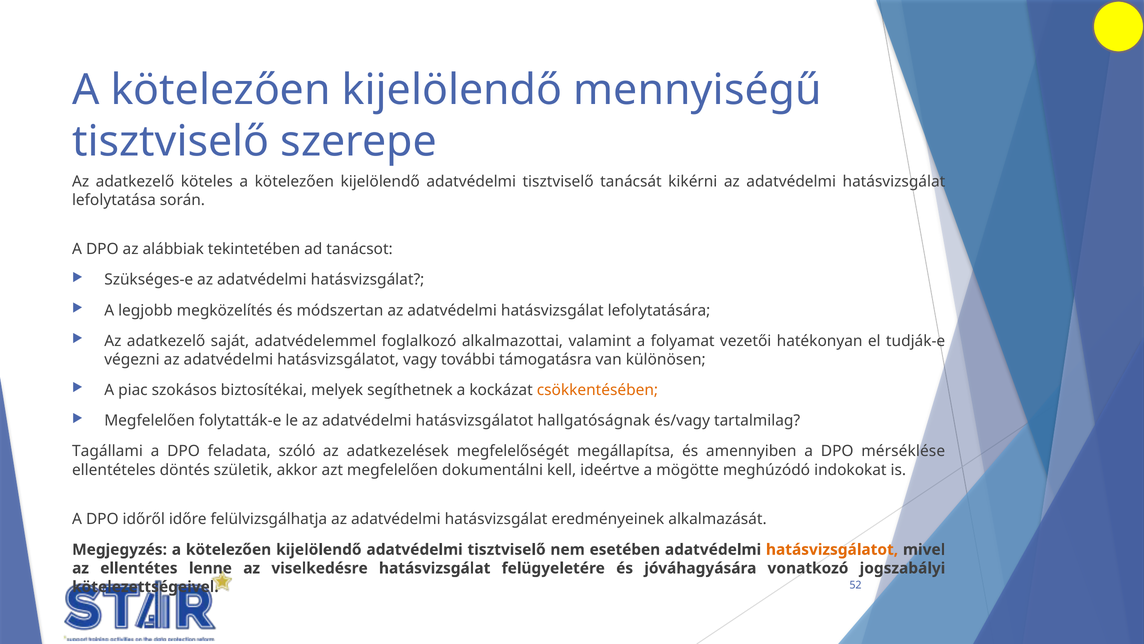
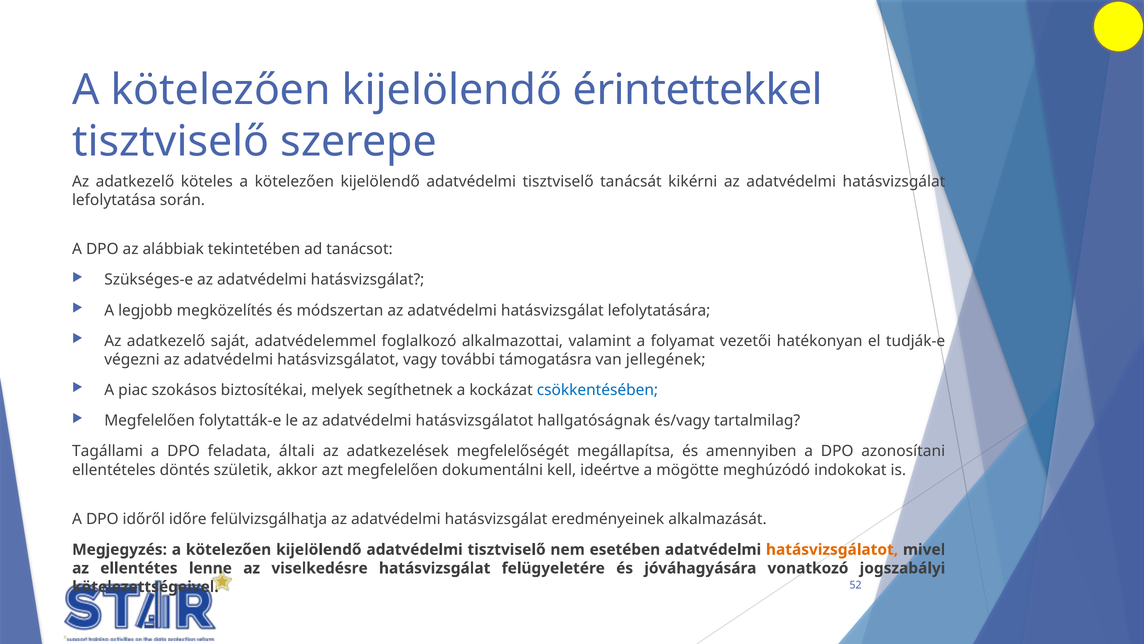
mennyiségű: mennyiségű -> érintettekkel (698, 90)
különösen: különösen -> jellegének (666, 359)
csökkentésében colour: orange -> blue (597, 390)
szóló: szóló -> általi (297, 451)
mérséklése: mérséklése -> azonosítani (903, 451)
